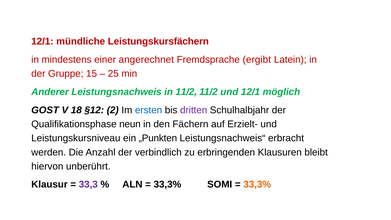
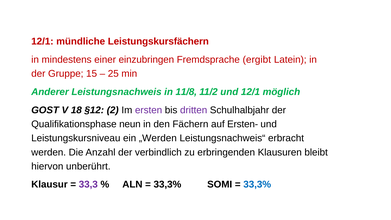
angerechnet: angerechnet -> einzubringen (146, 60)
in 11/2: 11/2 -> 11/8 (186, 92)
ersten colour: blue -> purple (149, 110)
Erzielt-: Erzielt- -> Ersten- (243, 124)
„Punkten: „Punkten -> „Werden (158, 138)
33,3% colour: orange -> blue (257, 184)
